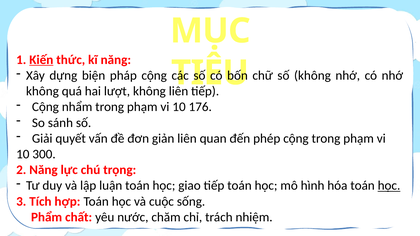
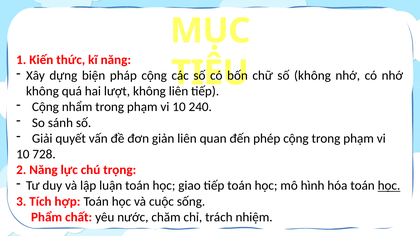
Kiến underline: present -> none (41, 60)
176: 176 -> 240 (200, 107)
300: 300 -> 728 (44, 154)
